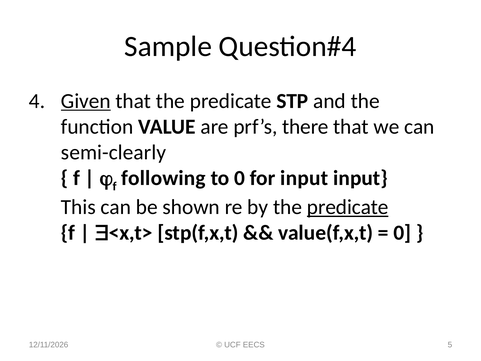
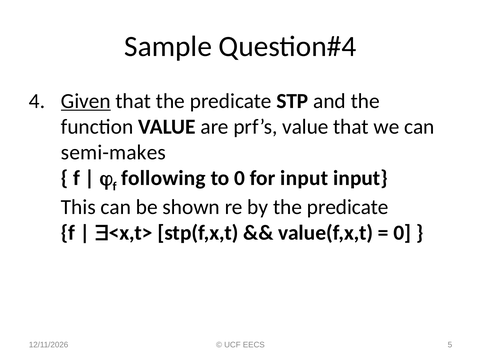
prf’s there: there -> value (305, 127)
semi-clearly: semi-clearly -> semi-makes (113, 152)
predicate underline: present -> none (348, 207)
